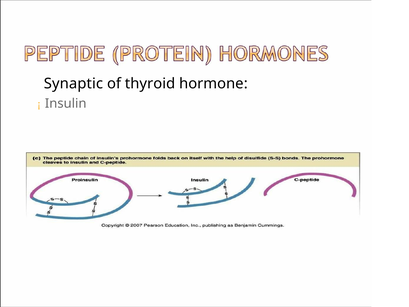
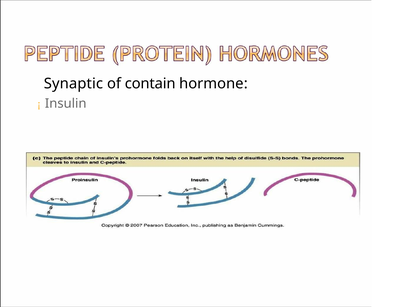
thyroid: thyroid -> contain (150, 84)
